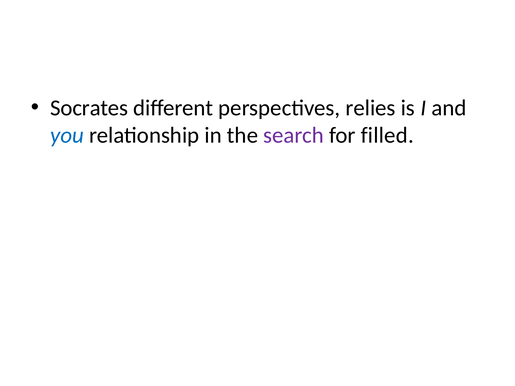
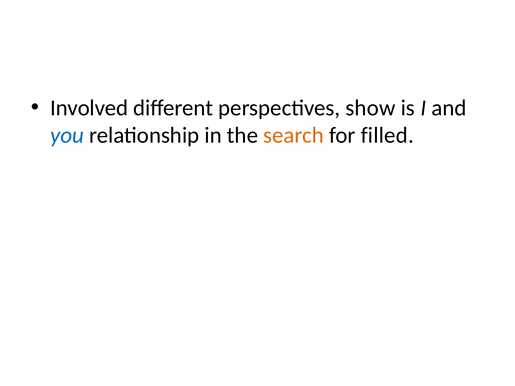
Socrates: Socrates -> Involved (89, 108)
relies: relies -> show (370, 108)
search colour: purple -> orange (294, 136)
